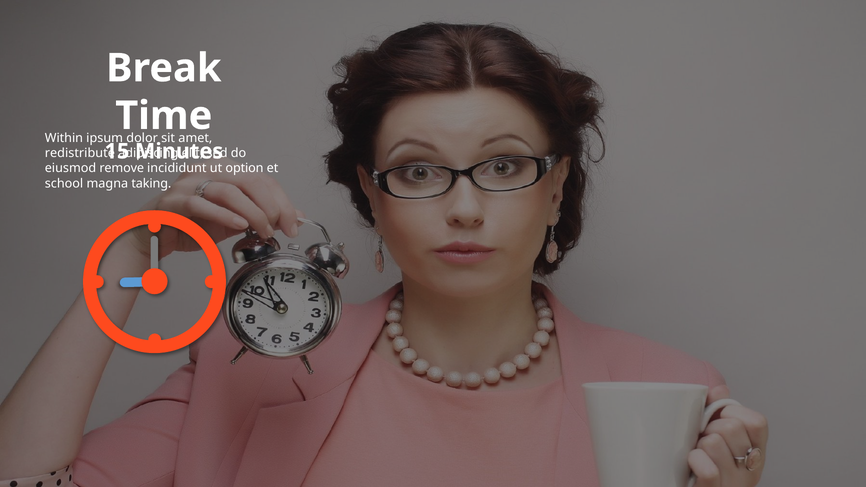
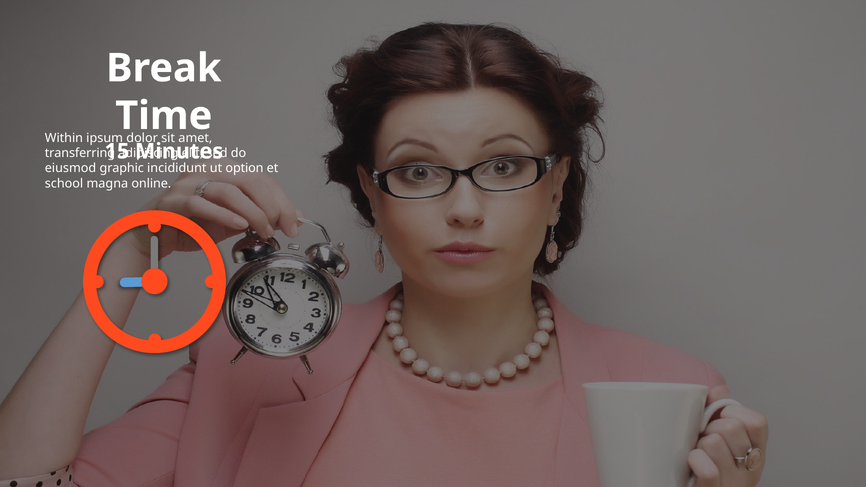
redistribute: redistribute -> transferring (80, 153)
remove: remove -> graphic (122, 168)
taking: taking -> online (151, 183)
